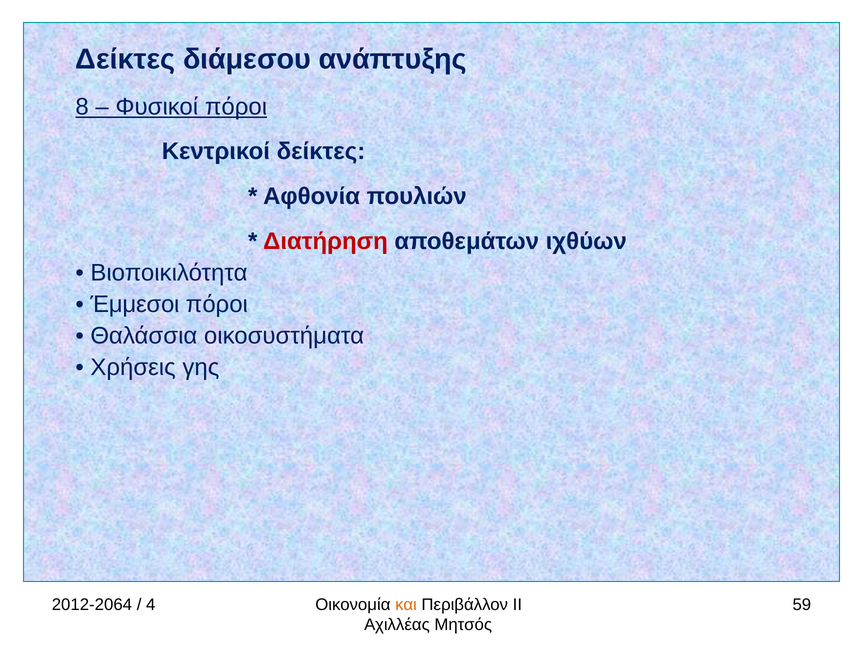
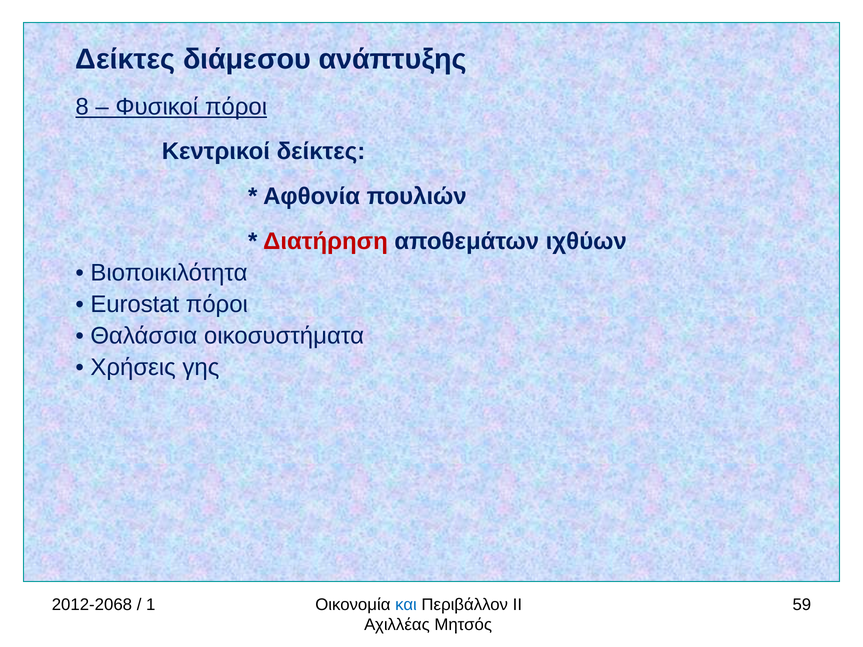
Έμμεσοι: Έμμεσοι -> Eurostat (135, 304)
2012-2064: 2012-2064 -> 2012-2068 (92, 605)
4: 4 -> 1 (151, 605)
και colour: orange -> blue (406, 605)
